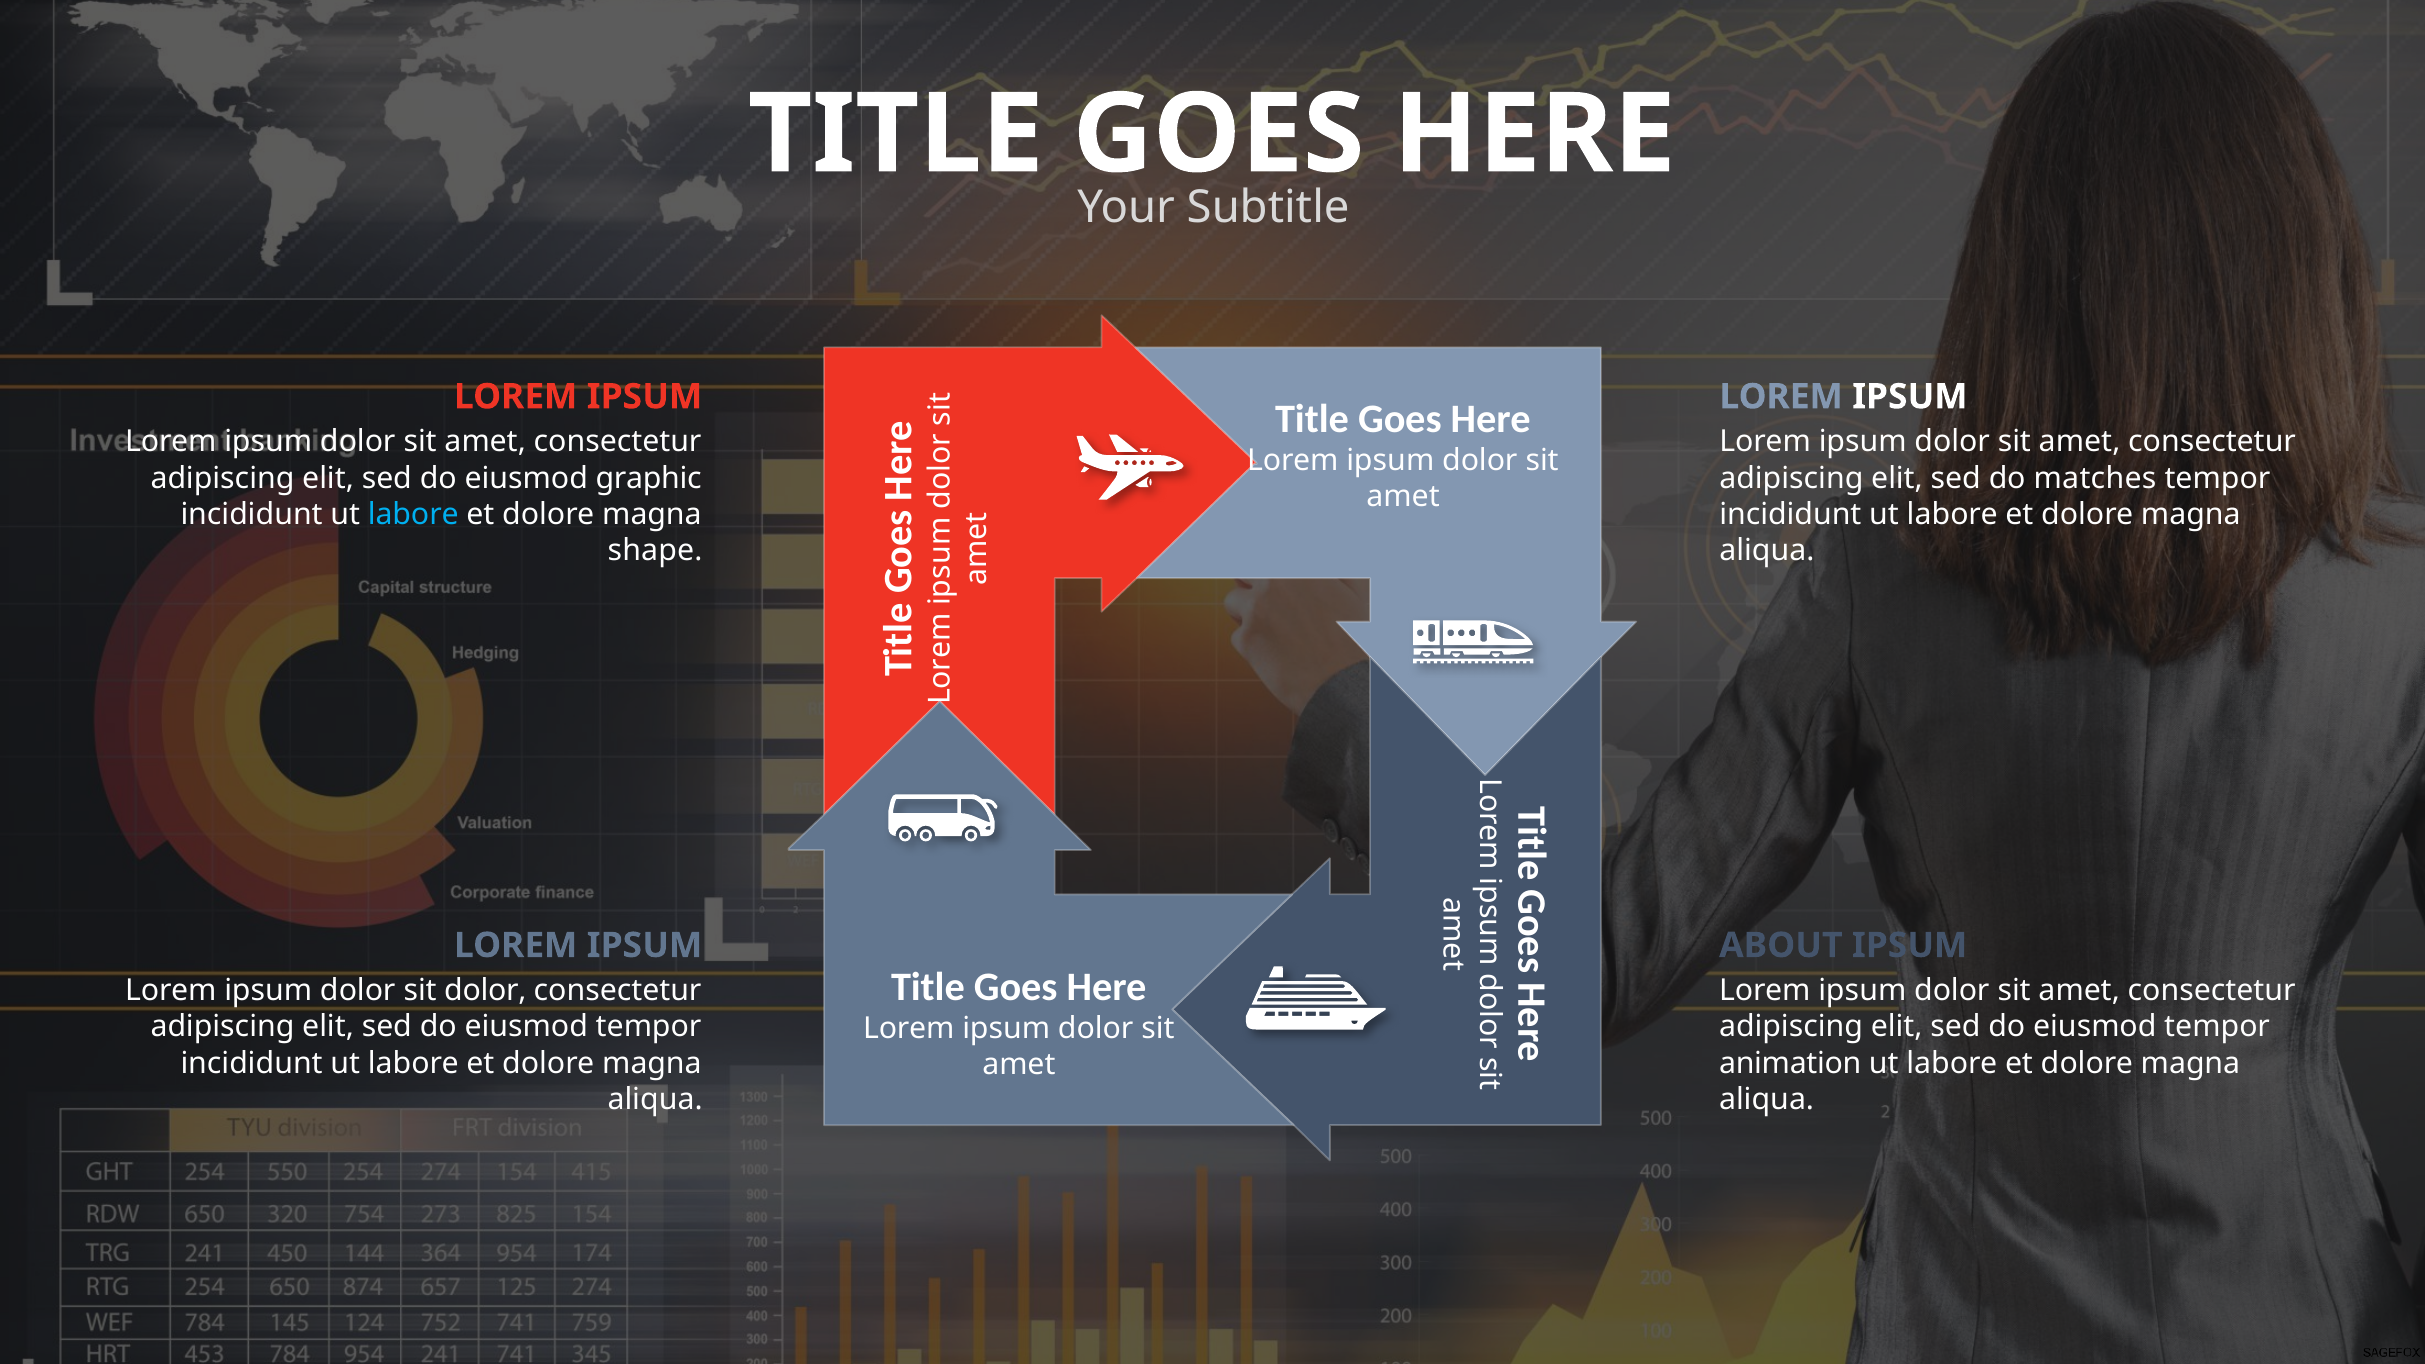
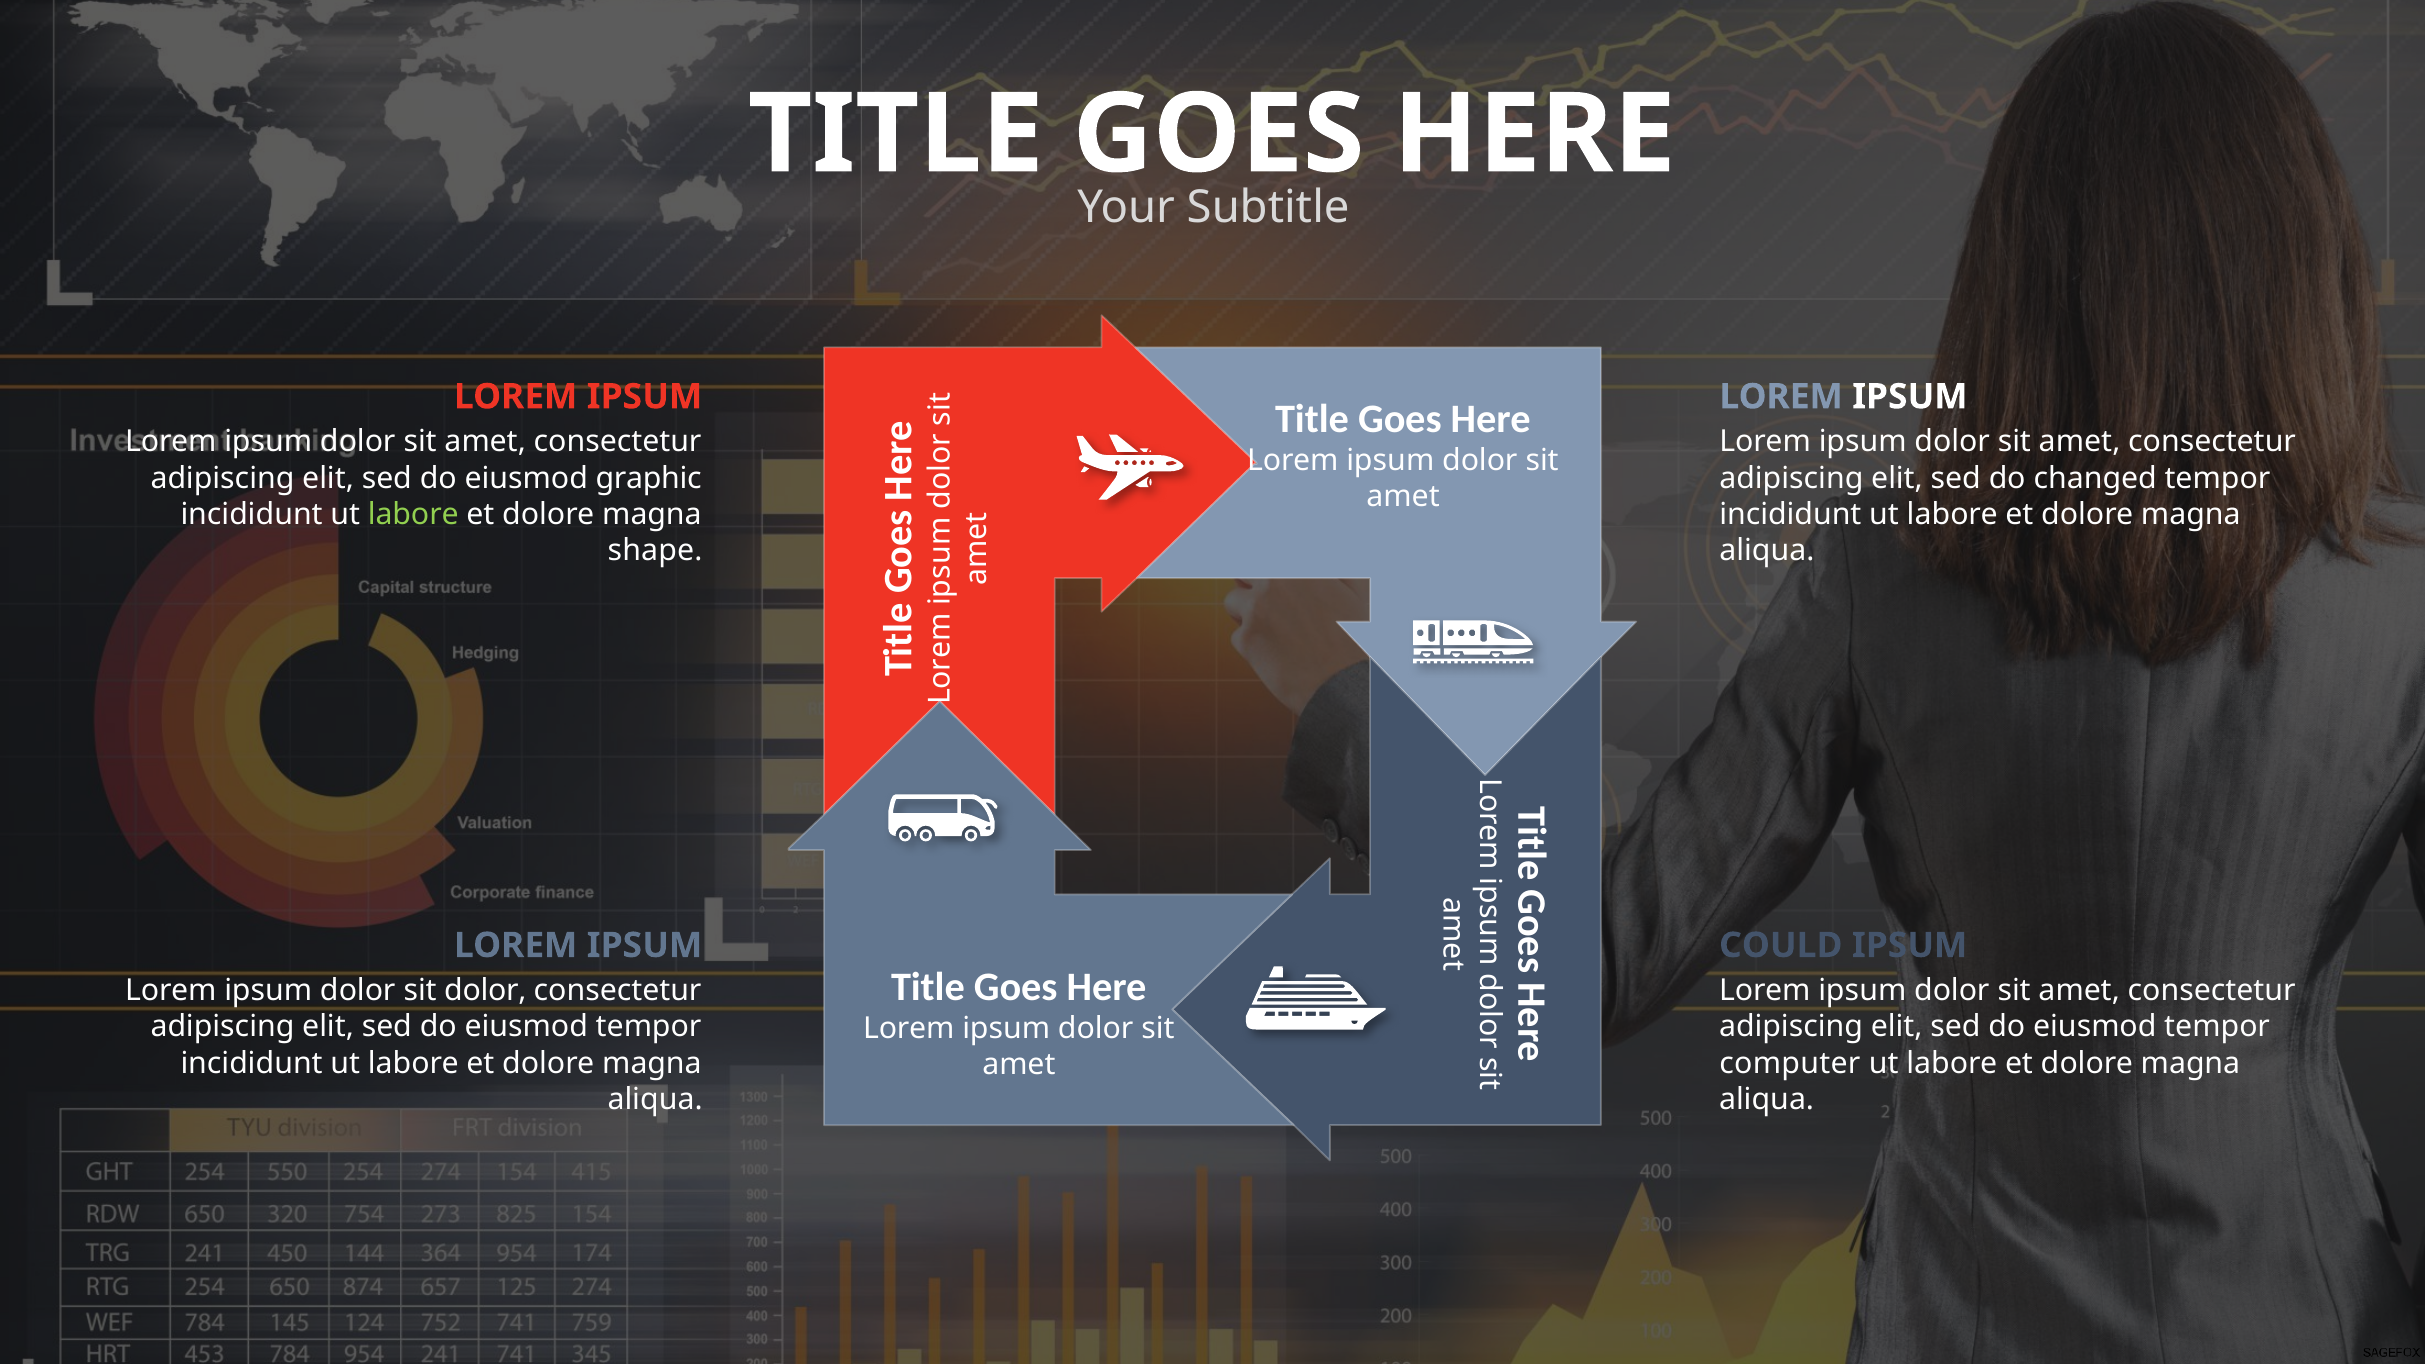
matches: matches -> changed (2095, 478)
labore colour: light blue -> light green (413, 515)
ABOUT: ABOUT -> COULD (1781, 945)
animation: animation -> computer (1790, 1063)
